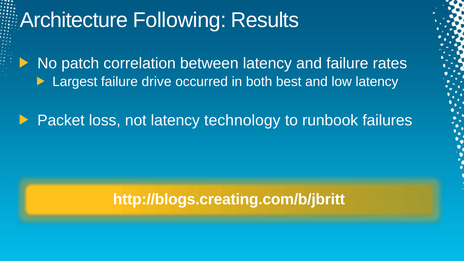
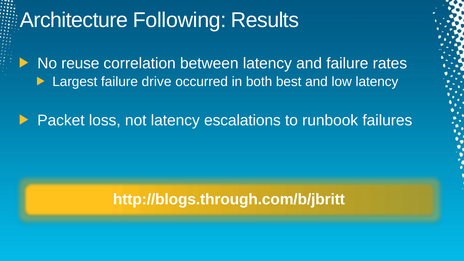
patch: patch -> reuse (80, 63)
technology: technology -> escalations (242, 120)
http://blogs.creating.com/b/jbritt: http://blogs.creating.com/b/jbritt -> http://blogs.through.com/b/jbritt (229, 200)
